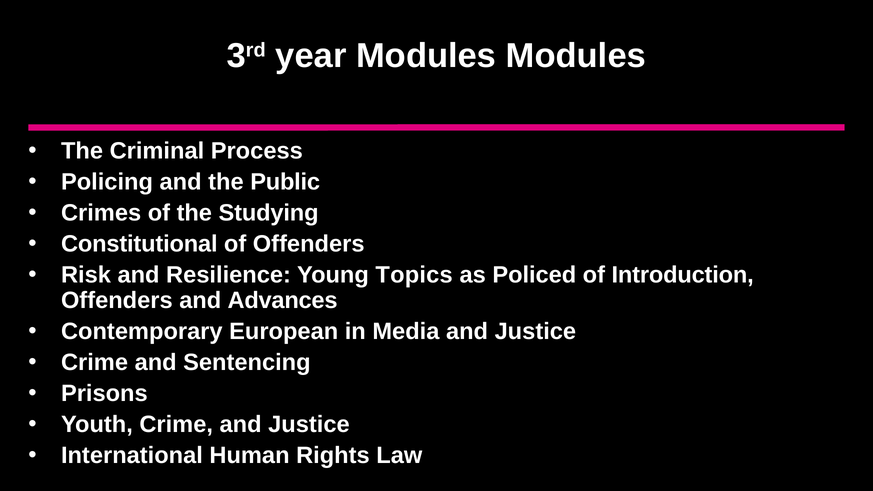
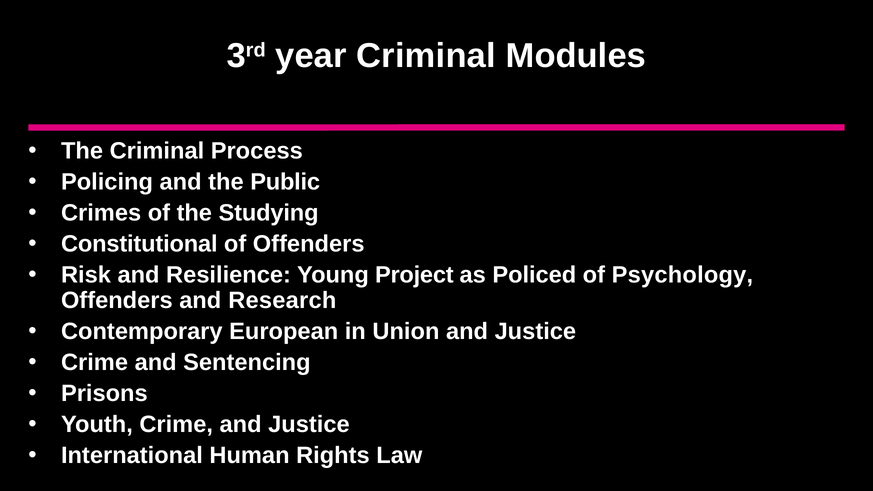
year Modules: Modules -> Criminal (426, 56)
Topics: Topics -> Project (414, 275)
Introduction: Introduction -> Psychology (682, 275)
Advances: Advances -> Research (282, 300)
Media: Media -> Union (406, 331)
